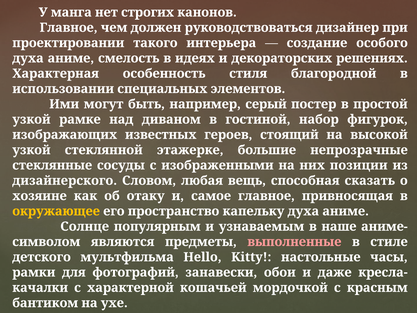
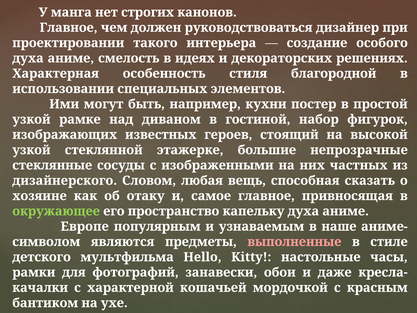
серый: серый -> кухни (266, 104)
позиции: позиции -> частных (359, 165)
окружающее colour: yellow -> light green (56, 211)
Солнце: Солнце -> Европе (85, 226)
